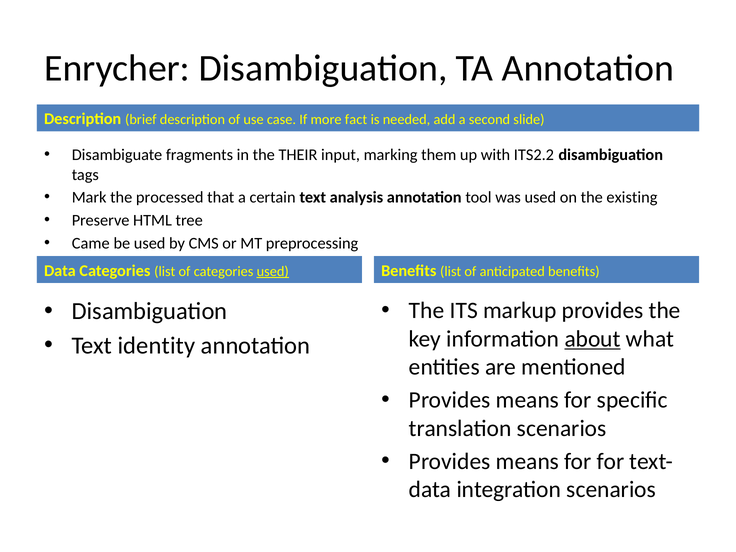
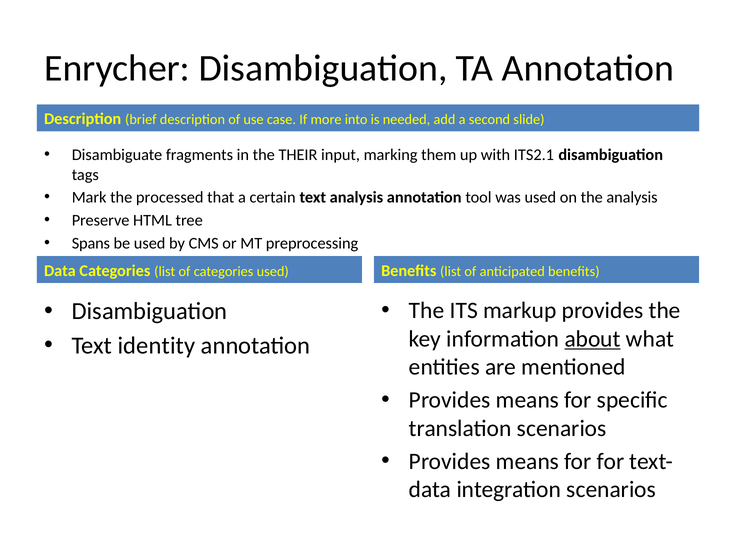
fact: fact -> into (356, 120)
ITS2.2: ITS2.2 -> ITS2.1 (534, 155)
the existing: existing -> analysis (632, 197)
Came: Came -> Spans (91, 243)
used underline: present -> none (273, 271)
